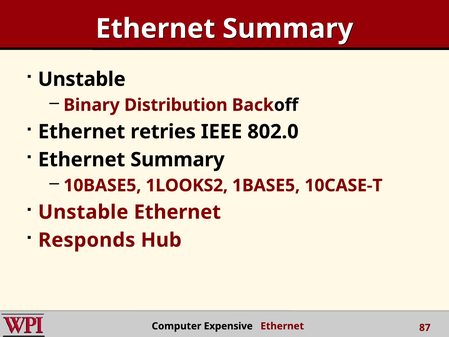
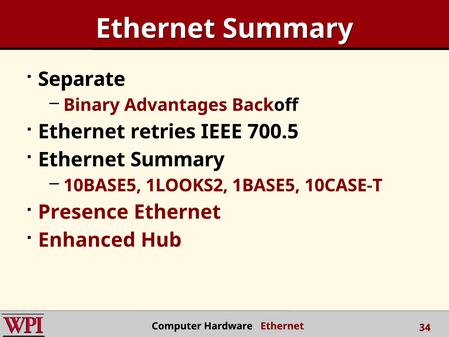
Unstable: Unstable -> Separate (82, 79)
Distribution: Distribution -> Advantages (176, 105)
802.0: 802.0 -> 700.5 (273, 132)
Unstable: Unstable -> Presence (83, 212)
Responds: Responds -> Enhanced (87, 240)
Expensive: Expensive -> Hardware (228, 326)
87: 87 -> 34 (425, 327)
